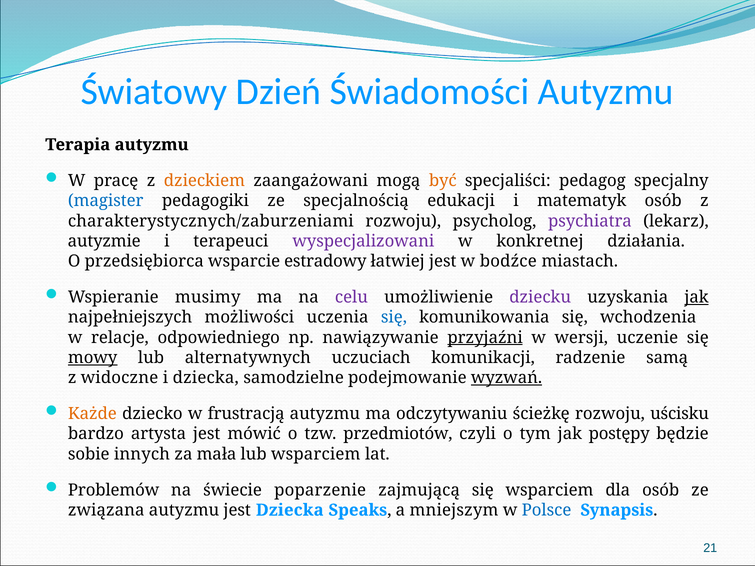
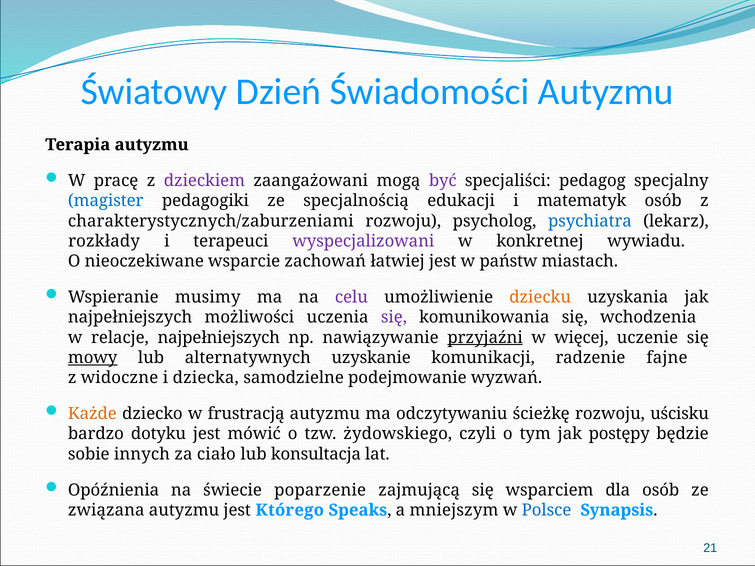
dzieckiem colour: orange -> purple (204, 181)
być colour: orange -> purple (443, 181)
psychiatra colour: purple -> blue (590, 221)
autyzmie: autyzmie -> rozkłady (104, 241)
działania: działania -> wywiadu (646, 241)
przedsiębiorca: przedsiębiorca -> nieoczekiwane (144, 261)
estradowy: estradowy -> zachowań (325, 261)
bodźce: bodźce -> państw (508, 261)
dziecku colour: purple -> orange (540, 297)
jak underline: present -> none (697, 297)
się colour: blue -> purple (394, 318)
relacje odpowiedniego: odpowiedniego -> najpełniejszych (219, 338)
wersji: wersji -> więcej (581, 338)
uczuciach: uczuciach -> uzyskanie (371, 358)
samą: samą -> fajne (667, 358)
wyzwań underline: present -> none (507, 378)
artysta: artysta -> dotyku (159, 434)
przedmiotów: przedmiotów -> żydowskiego (398, 434)
mała: mała -> ciało (216, 454)
lub wsparciem: wsparciem -> konsultacja (316, 454)
Problemów: Problemów -> Opóźnienia (114, 490)
jest Dziecka: Dziecka -> Którego (290, 510)
